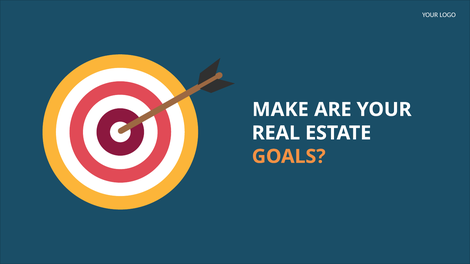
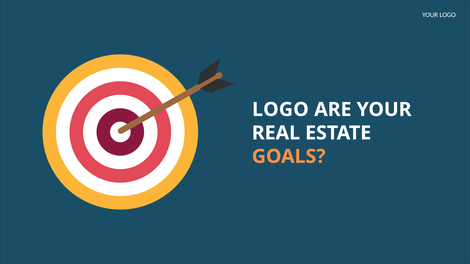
MAKE: MAKE -> LOGO (280, 110)
